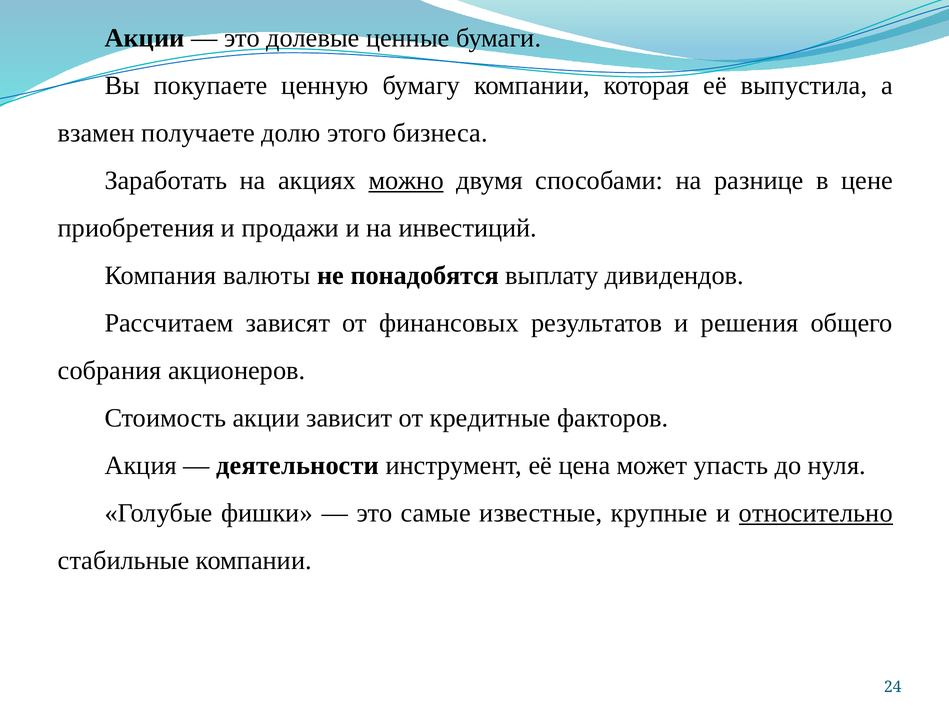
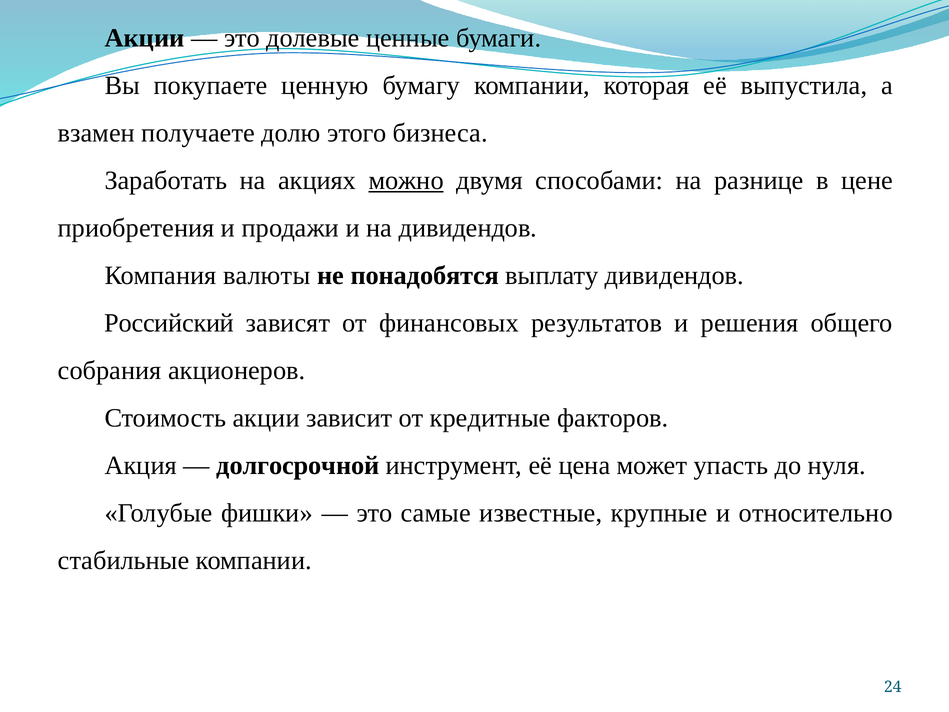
на инвестиций: инвестиций -> дивидендов (468, 228)
Рассчитаем: Рассчитаем -> Российский (169, 323)
деятельности: деятельности -> долгосрочной (298, 465)
относительно underline: present -> none (816, 513)
